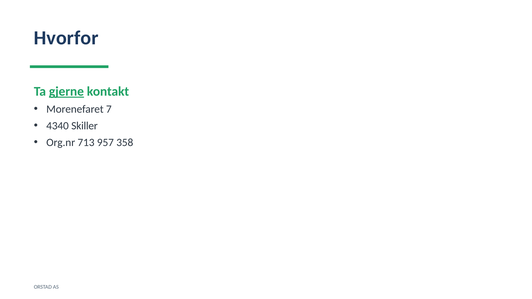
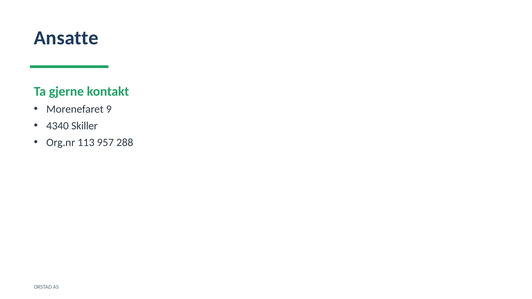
Hvorfor: Hvorfor -> Ansatte (66, 38)
gjerne underline: present -> none (66, 92)
7: 7 -> 9 (109, 109)
713: 713 -> 113 (86, 143)
358: 358 -> 288 (125, 143)
